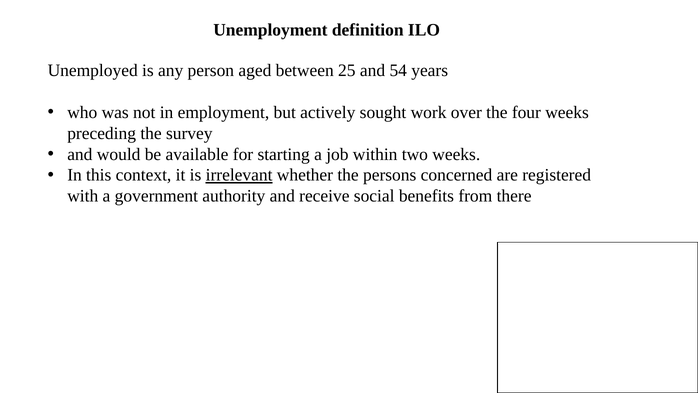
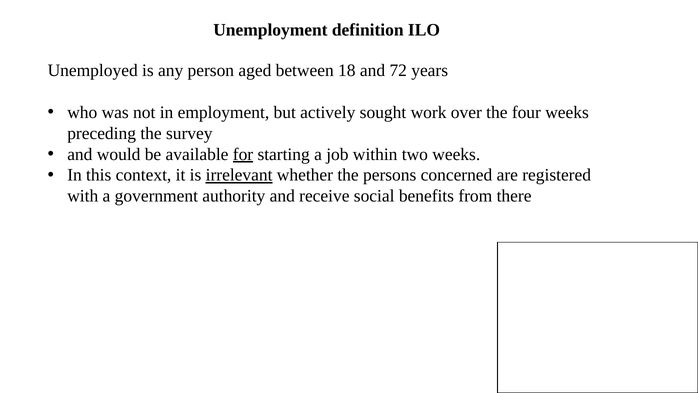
25: 25 -> 18 (347, 70)
54: 54 -> 72 (398, 70)
for underline: none -> present (243, 154)
